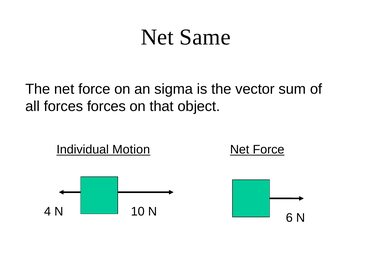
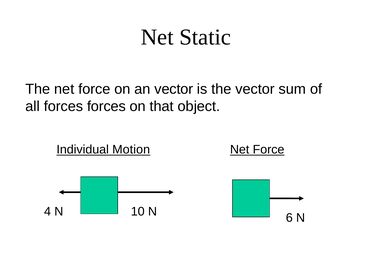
Same: Same -> Static (205, 37)
an sigma: sigma -> vector (174, 89)
